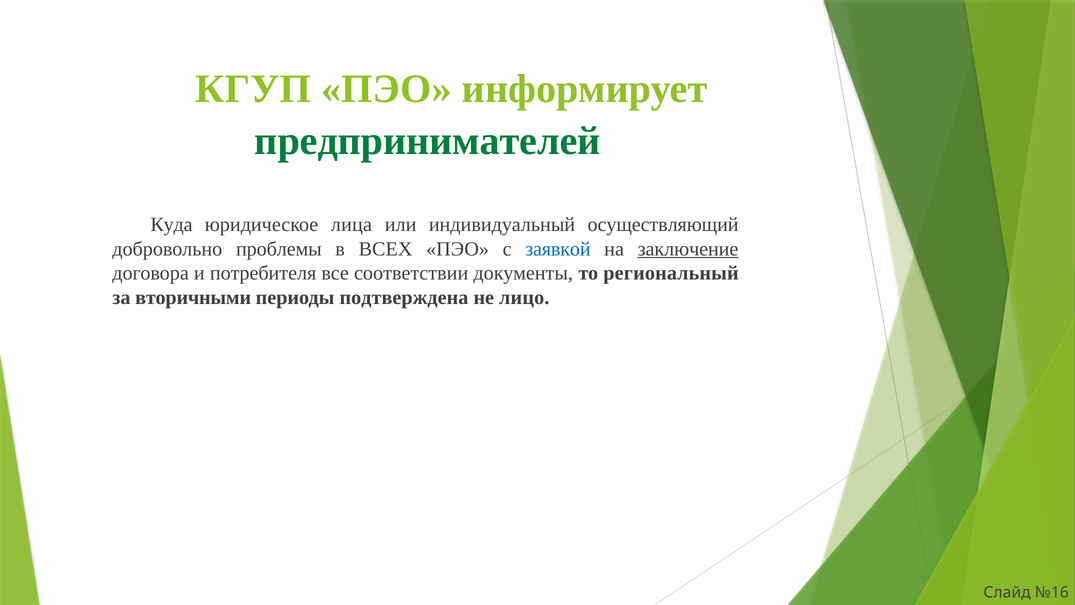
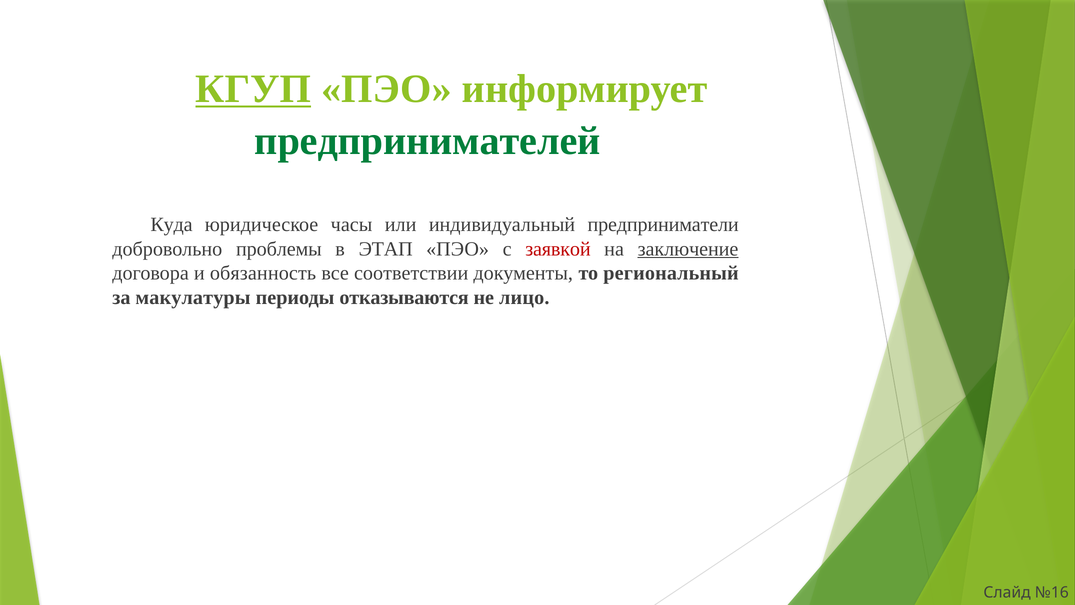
КГУП underline: none -> present (253, 89)
лица: лица -> часы (352, 225)
осуществляющий: осуществляющий -> предприниматели (663, 225)
ВСЕХ: ВСЕХ -> ЭТАП (386, 249)
заявкой colour: blue -> red (558, 249)
потребителя: потребителя -> обязанность (263, 273)
вторичными: вторичными -> макулатуры (193, 297)
подтверждена: подтверждена -> отказываются (404, 297)
